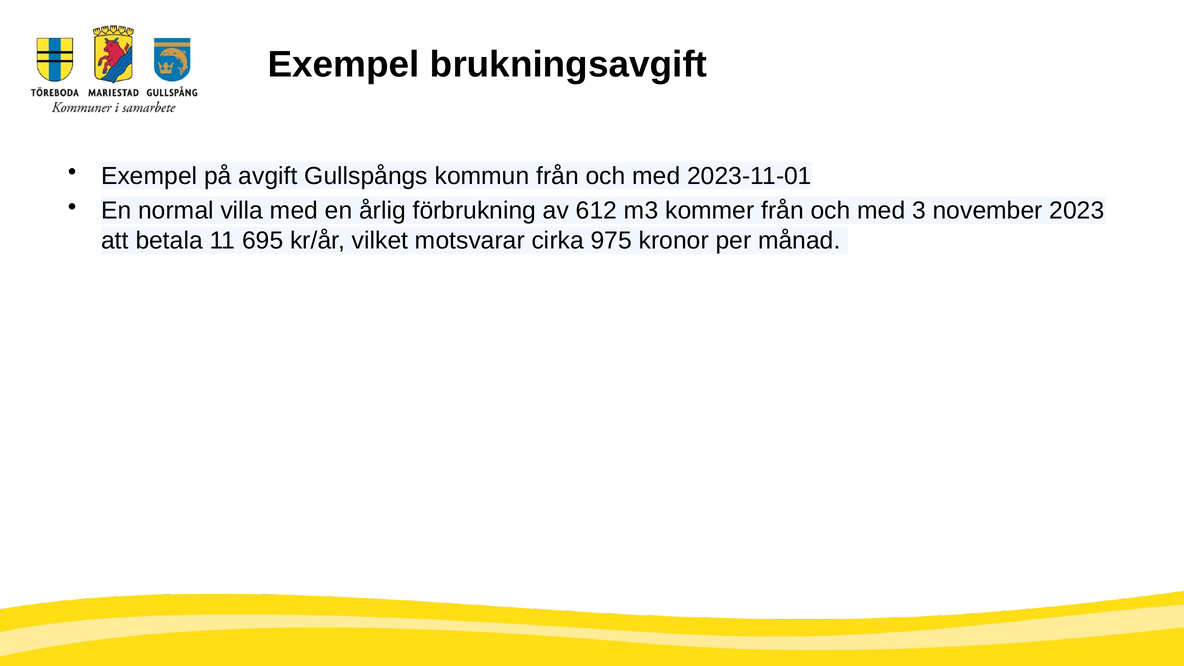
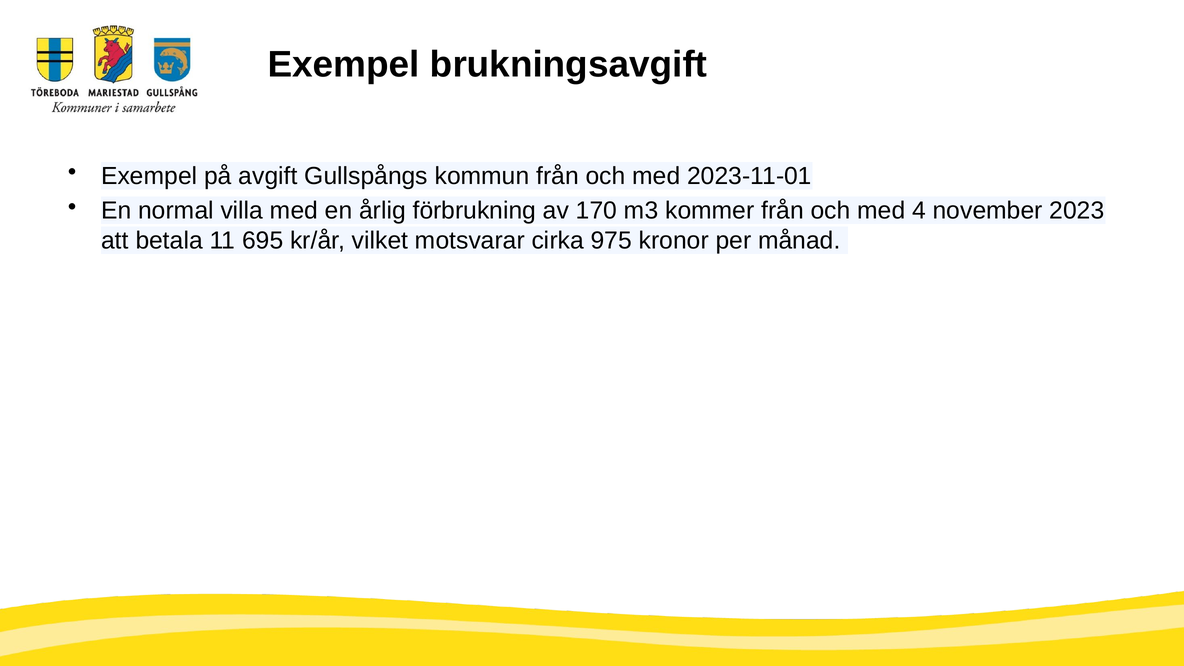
612: 612 -> 170 (597, 211)
3: 3 -> 4 (919, 211)
